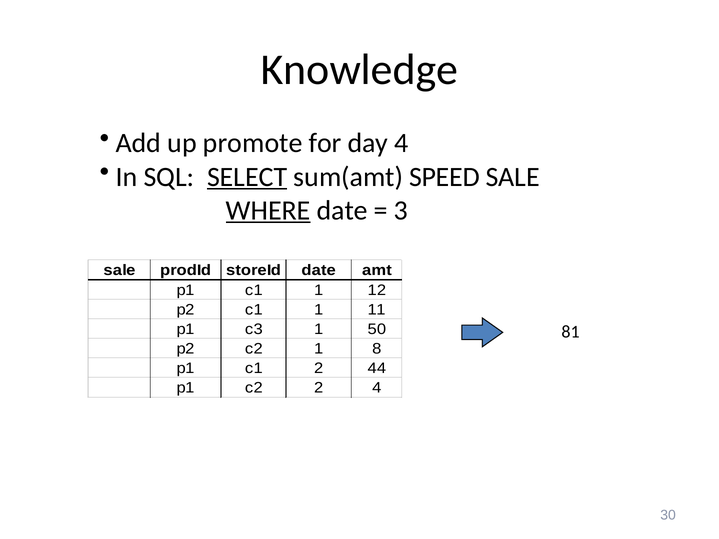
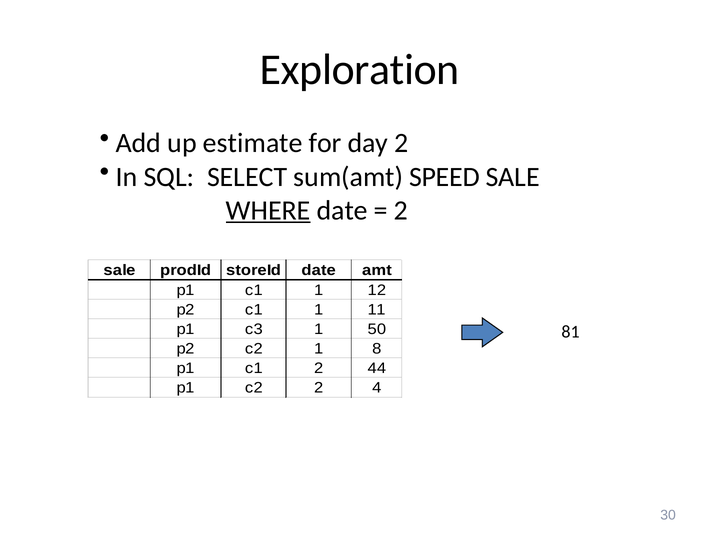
Knowledge: Knowledge -> Exploration (360, 70)
promote: promote -> estimate (253, 143)
day 4: 4 -> 2 (401, 143)
SELECT underline: present -> none (247, 177)
3: 3 -> 2 (401, 210)
